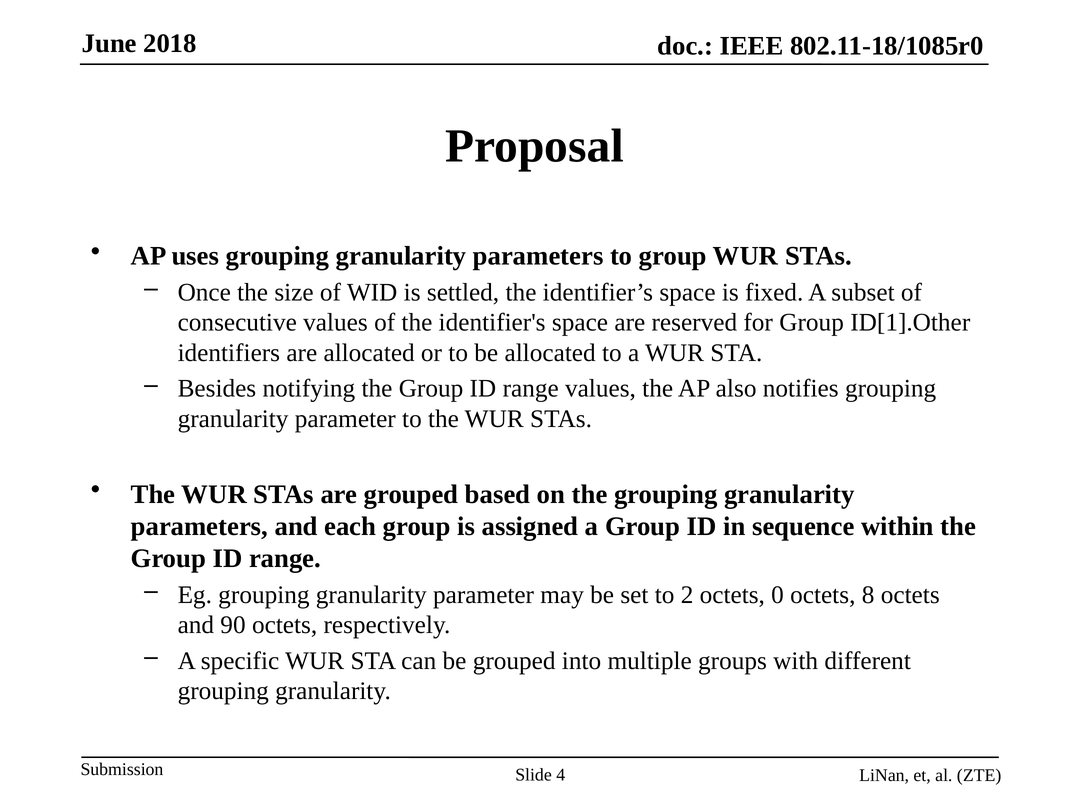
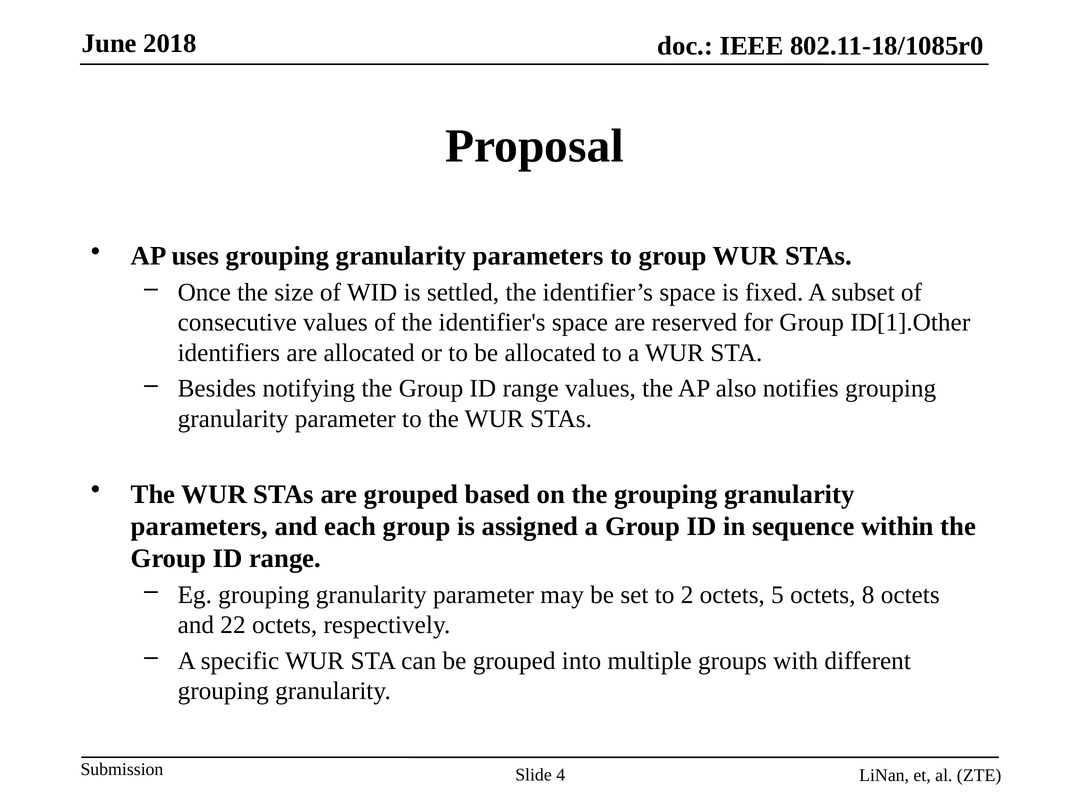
0: 0 -> 5 (778, 595)
90: 90 -> 22 (233, 625)
